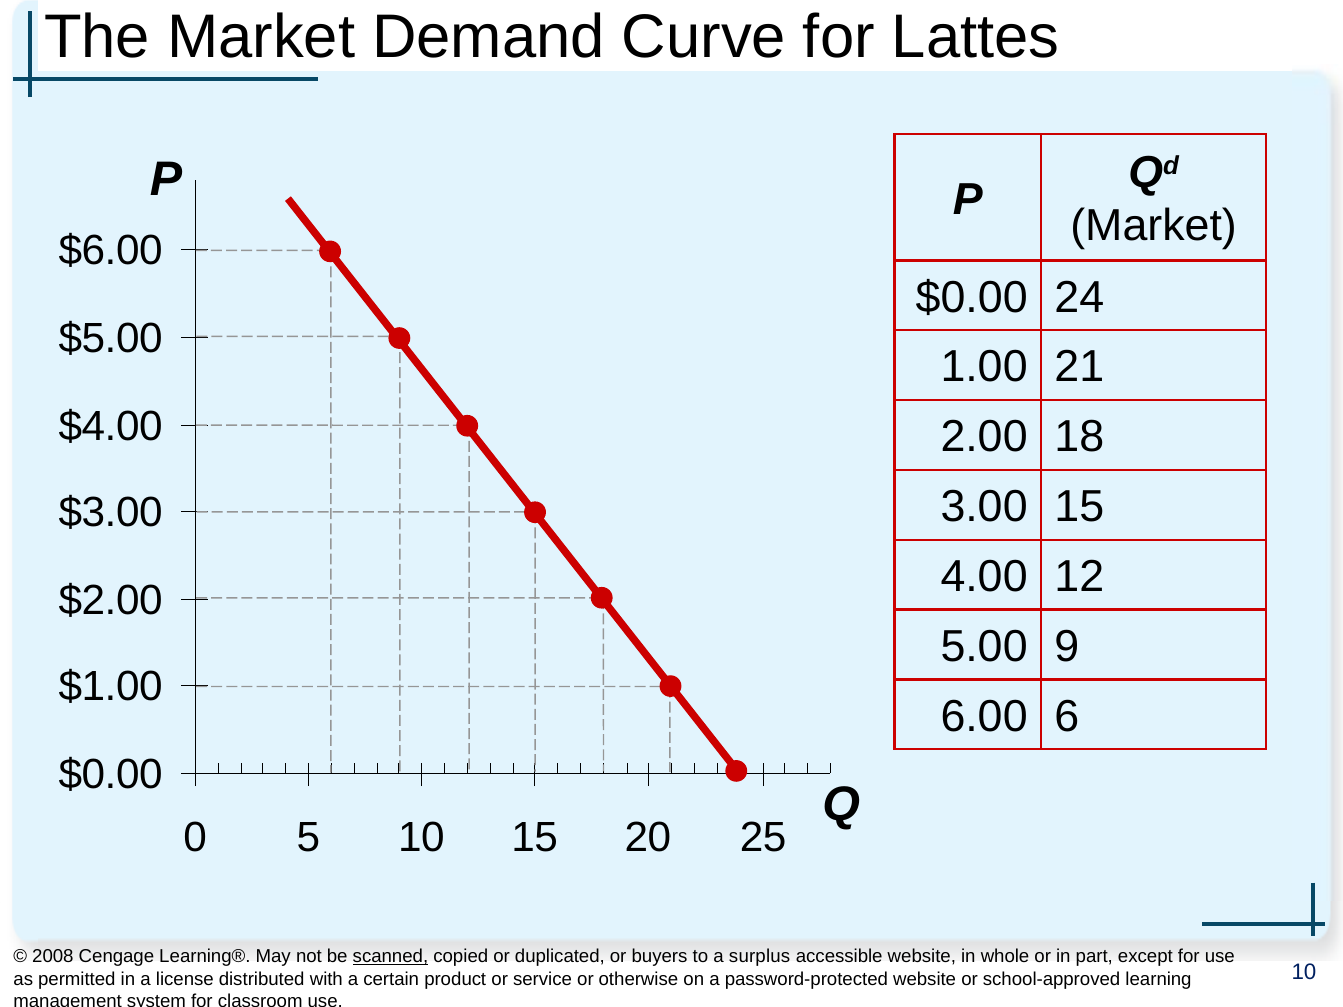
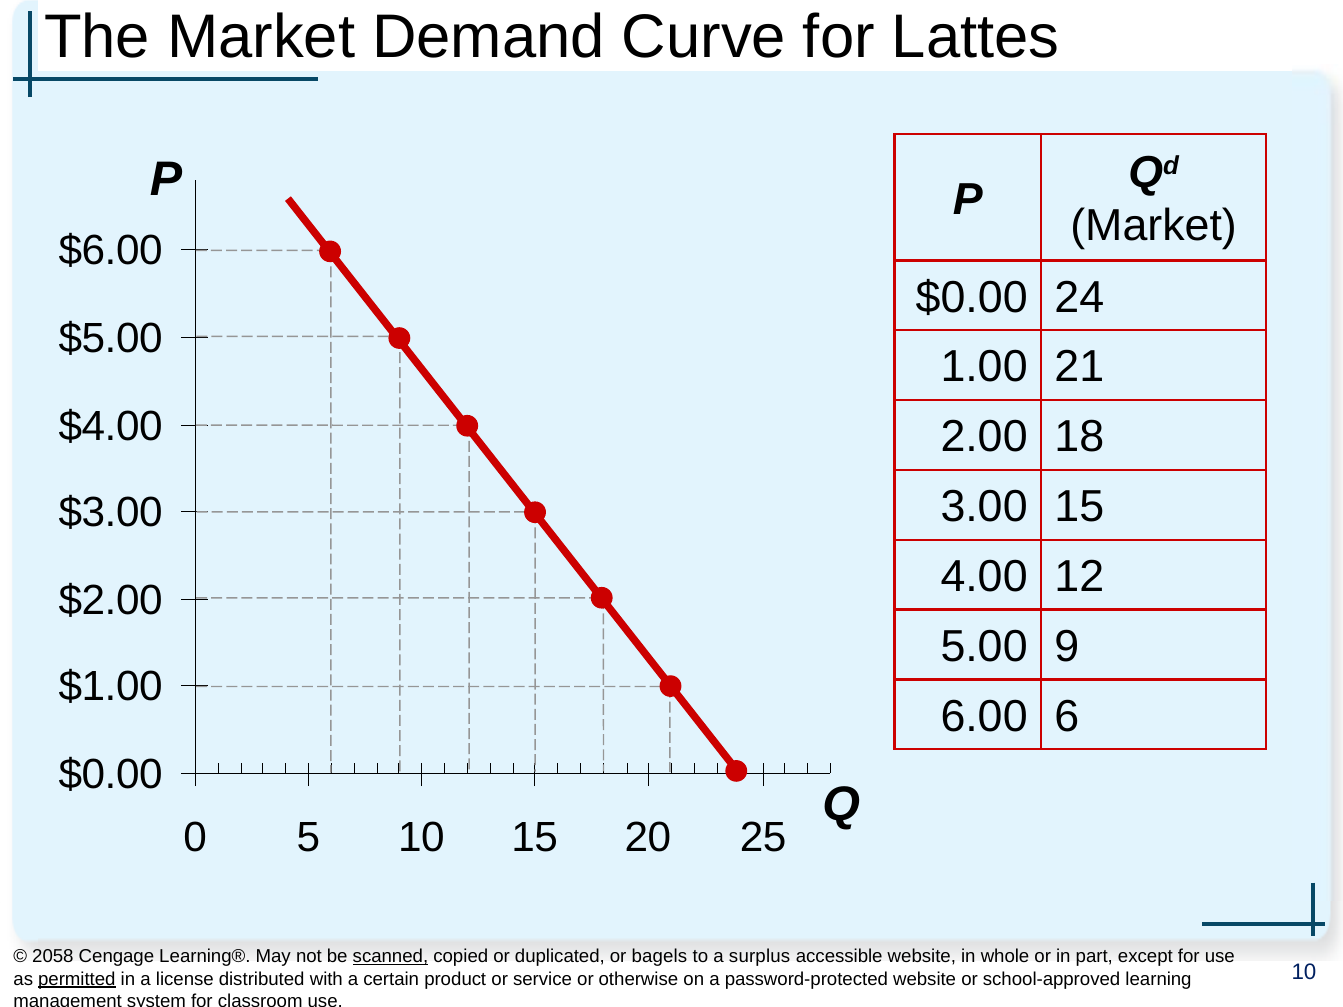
2008: 2008 -> 2058 (53, 957)
buyers: buyers -> bagels (659, 957)
permitted underline: none -> present (77, 979)
